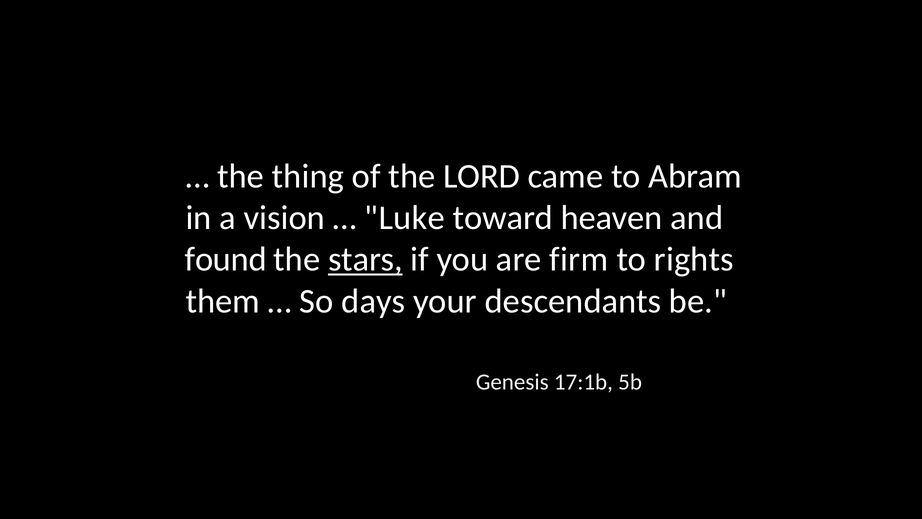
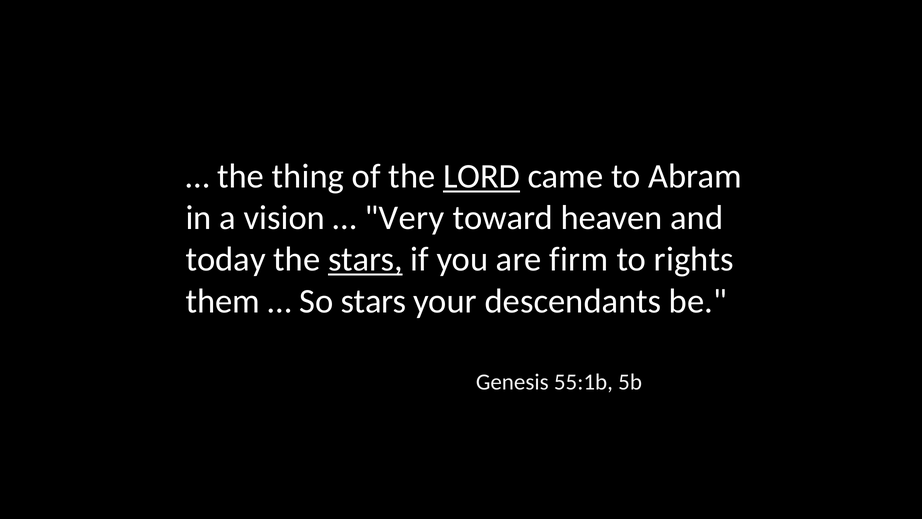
LORD underline: none -> present (482, 176)
Luke: Luke -> Very (405, 218)
found: found -> today (226, 259)
So days: days -> stars (374, 301)
17:1b: 17:1b -> 55:1b (583, 382)
